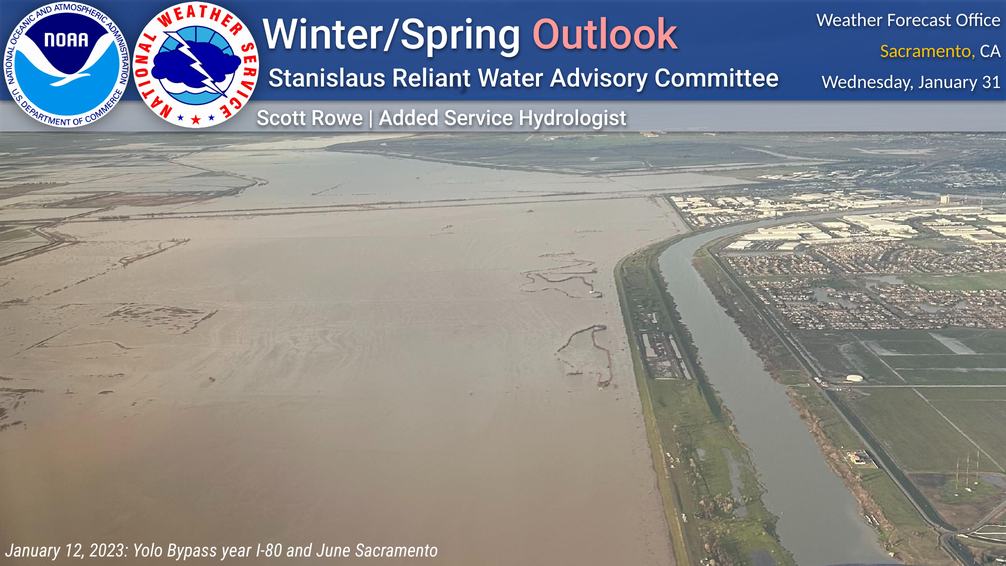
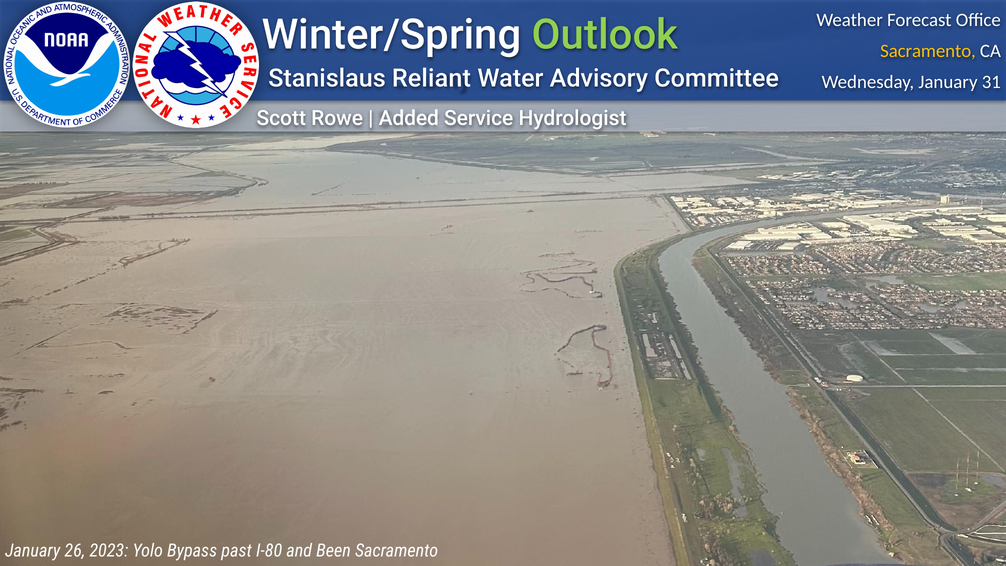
Outlook colour: pink -> light green (605, 35)
12: 12 -> 26 (75, 551)
year: year -> past (237, 551)
June: June -> Been (334, 551)
